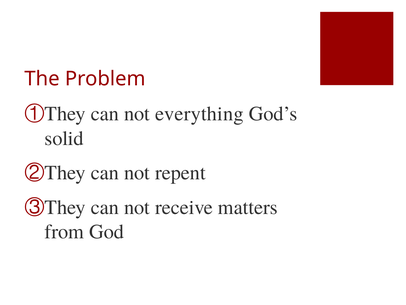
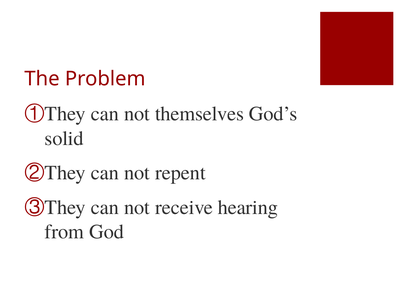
everything: everything -> themselves (199, 114)
matters: matters -> hearing (248, 207)
